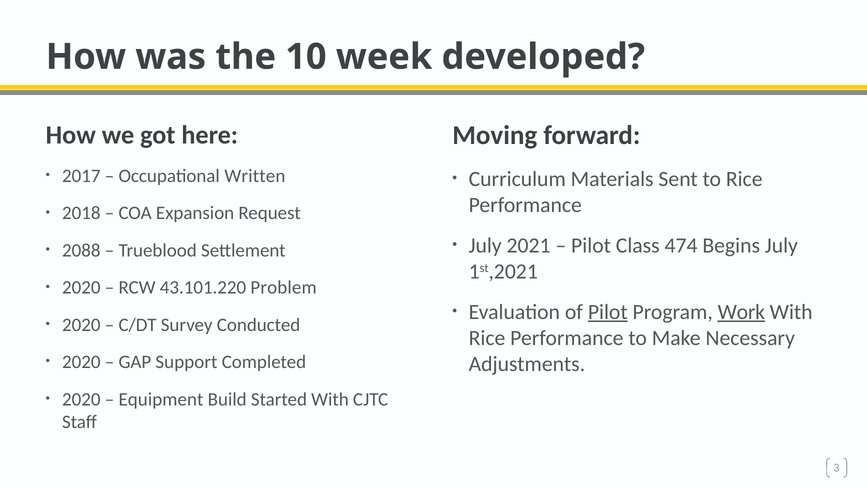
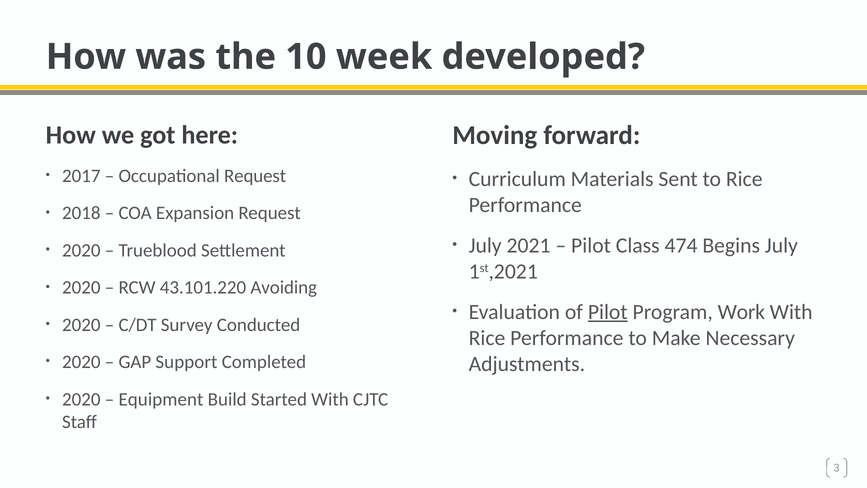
Occupational Written: Written -> Request (255, 176)
2088: 2088 -> 2020 (81, 250)
Problem: Problem -> Avoiding (284, 287)
Work underline: present -> none (741, 312)
